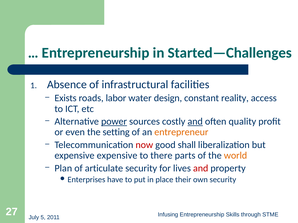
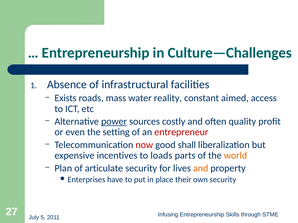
Started—Challenges: Started—Challenges -> Culture—Challenges (230, 53)
labor: labor -> mass (116, 98)
design: design -> reality (168, 98)
reality: reality -> aimed (235, 98)
and underline: present -> none (195, 122)
entrepreneur colour: orange -> red (181, 132)
expensive expensive: expensive -> incentives (117, 156)
there: there -> loads (161, 156)
and colour: red -> orange (201, 169)
